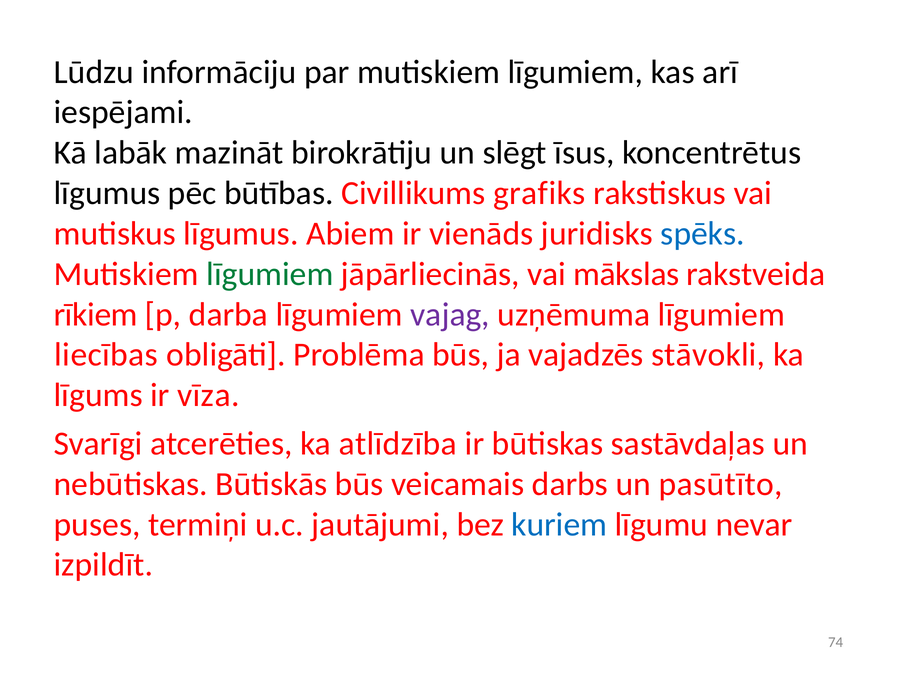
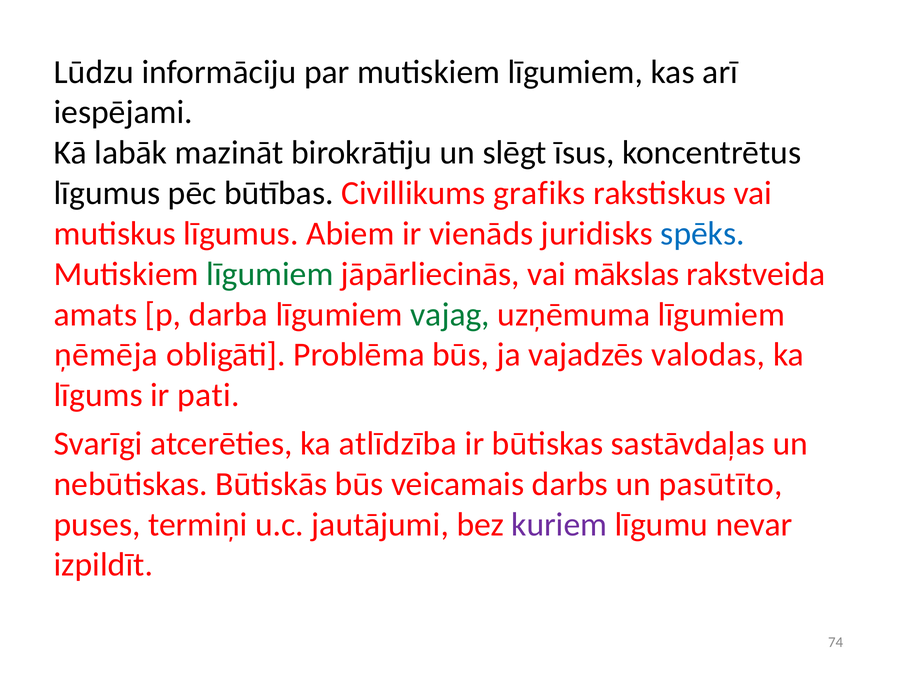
rīkiem: rīkiem -> amats (96, 314)
vajag colour: purple -> green (450, 314)
liecības: liecības -> ņēmēja (106, 355)
stāvokli: stāvokli -> valodas (708, 355)
vīza: vīza -> pati (208, 395)
kuriem colour: blue -> purple (559, 524)
